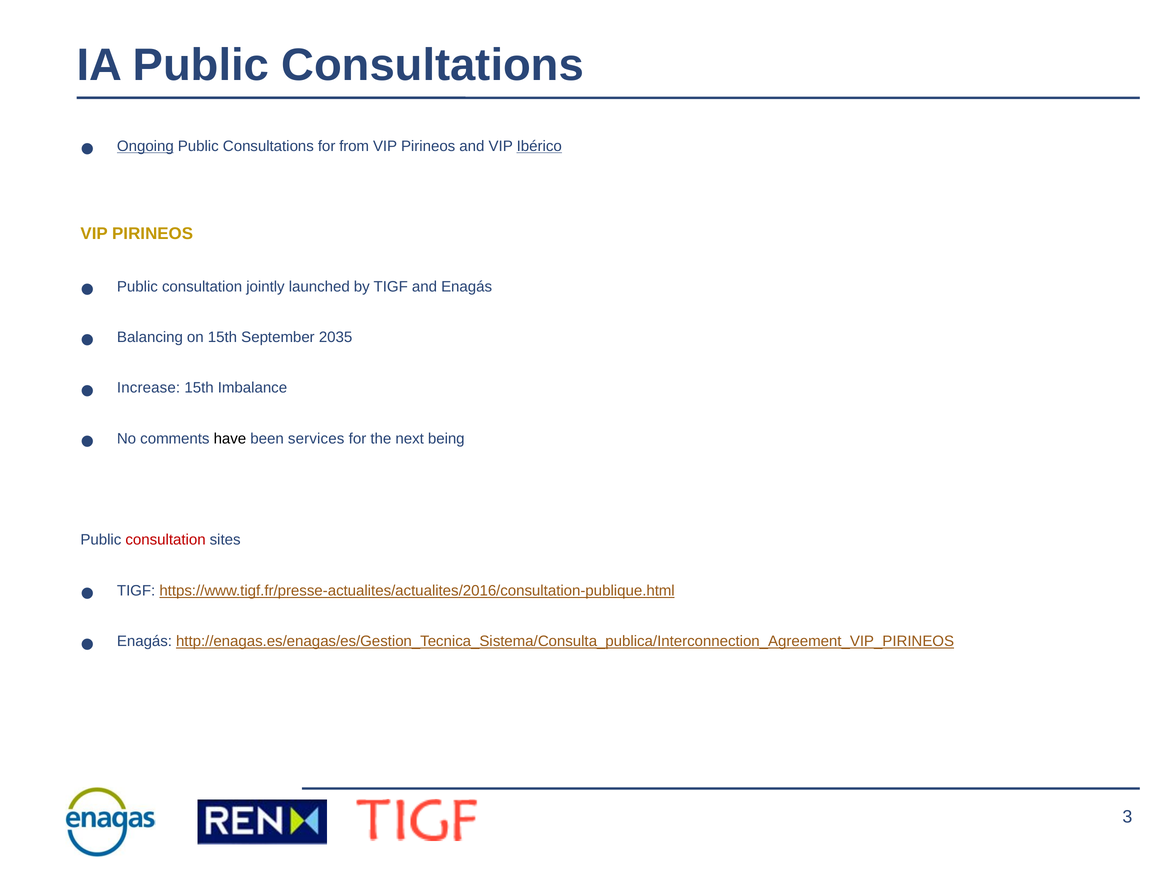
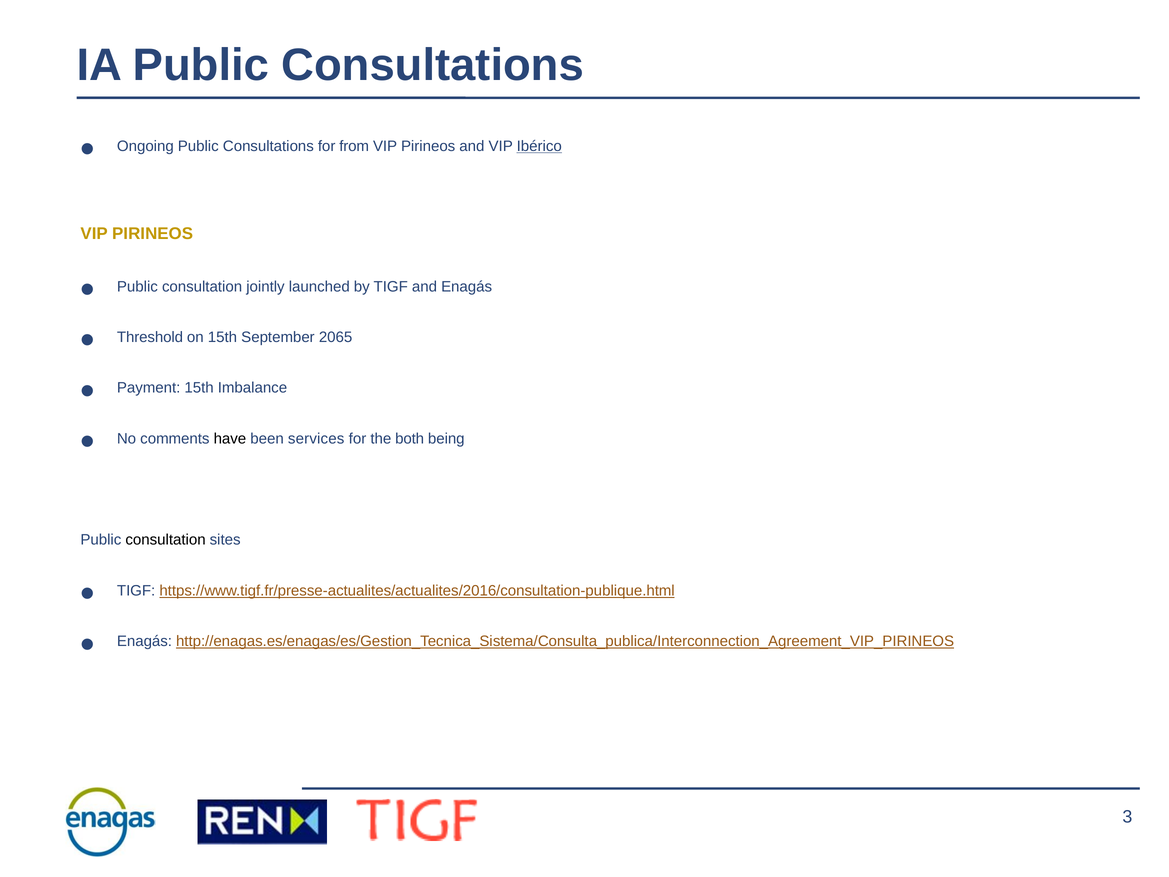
Ongoing underline: present -> none (145, 146)
Balancing: Balancing -> Threshold (150, 337)
2035: 2035 -> 2065 (336, 337)
Increase: Increase -> Payment (149, 388)
next: next -> both (410, 438)
consultation colour: red -> black (166, 540)
